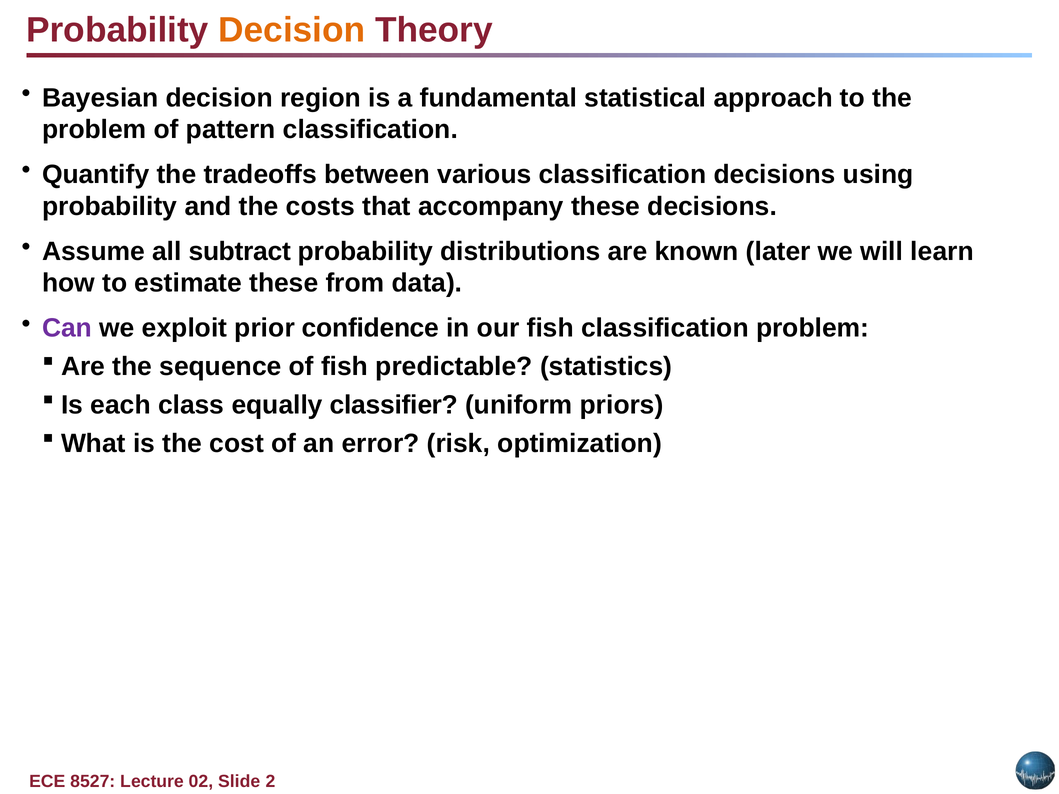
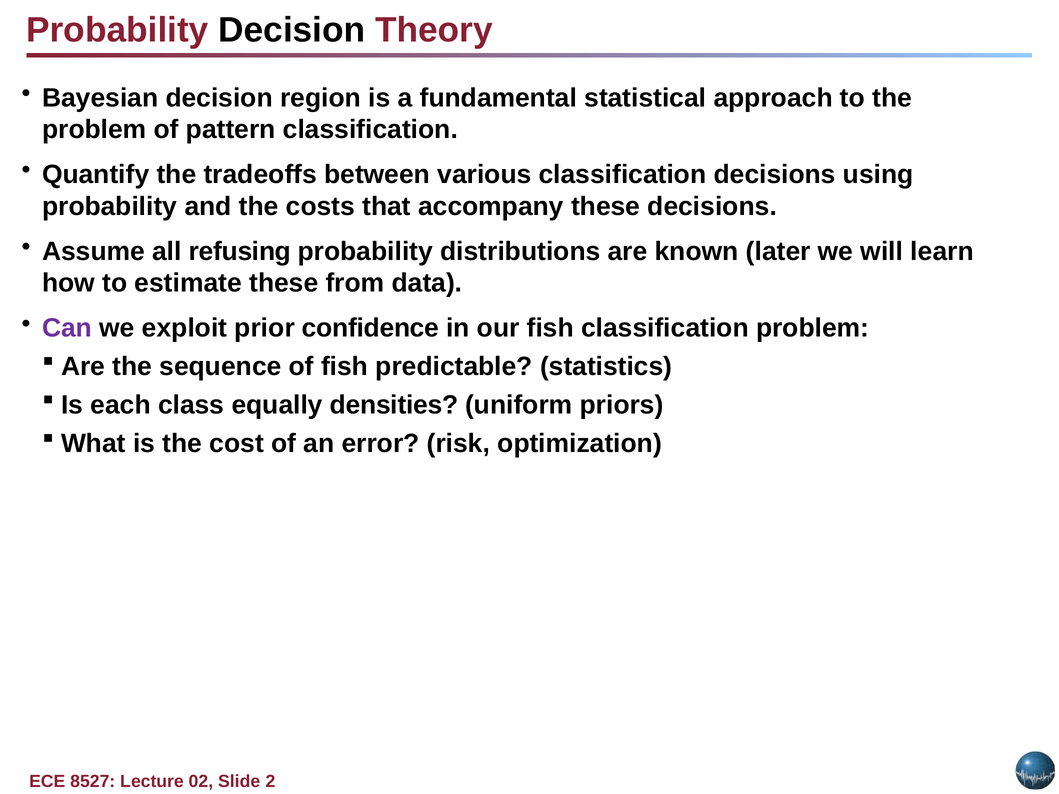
Decision colour: orange -> black (292, 30)
subtract: subtract -> refusing (240, 251)
classifier: classifier -> densities (394, 405)
